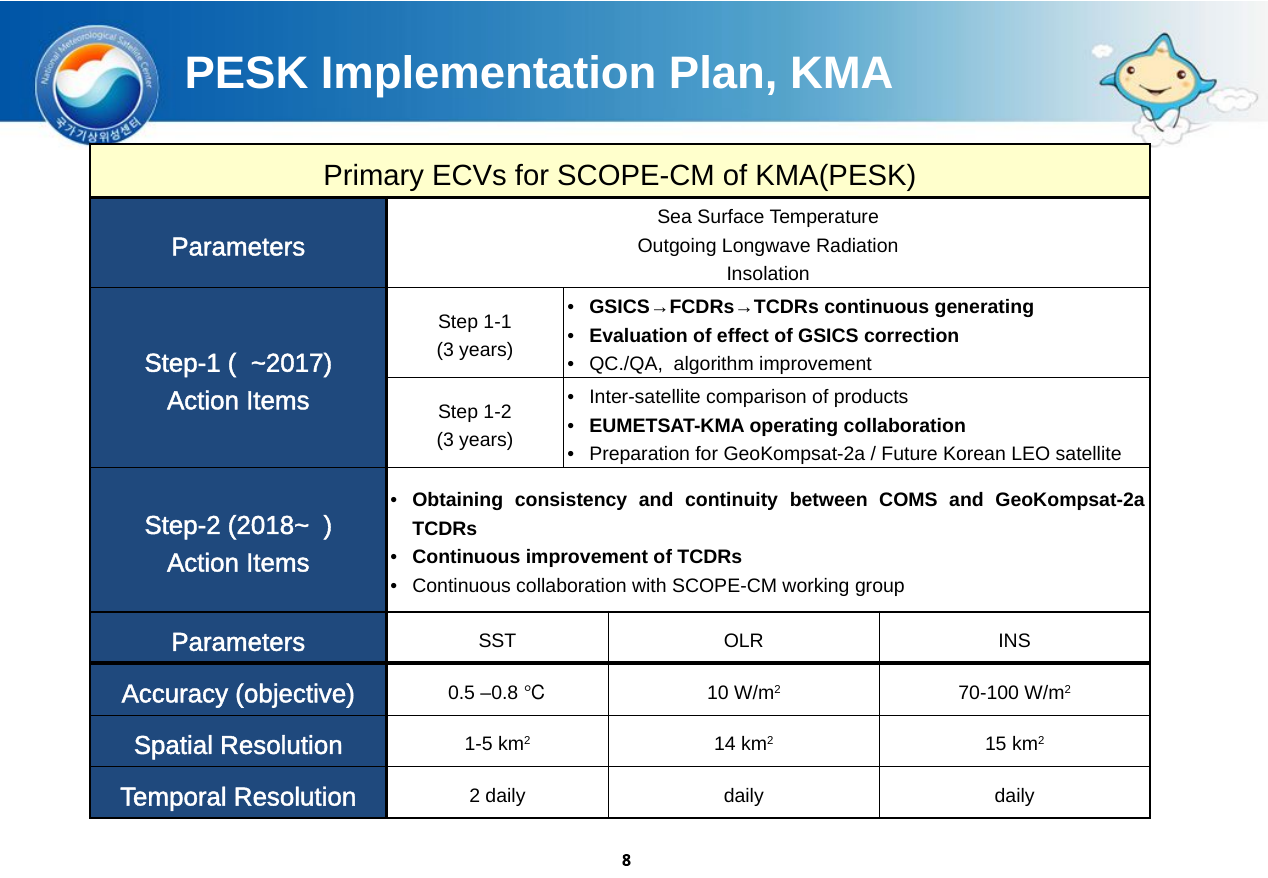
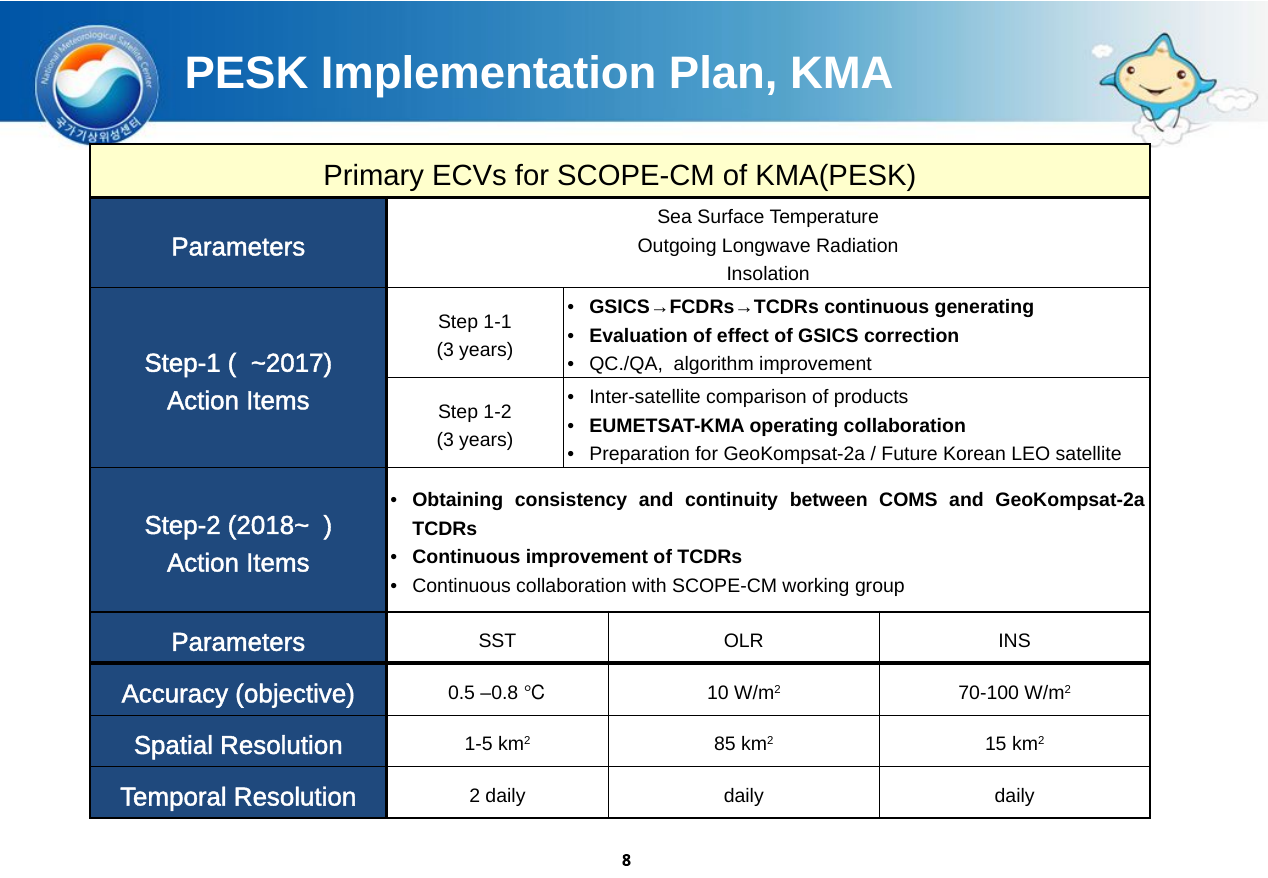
14: 14 -> 85 (725, 744)
